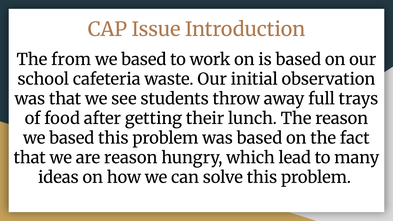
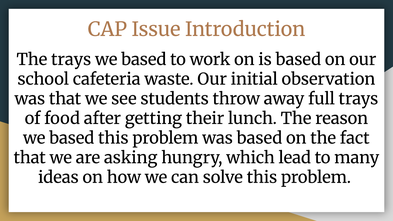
The from: from -> trays (71, 60)
are reason: reason -> asking (131, 158)
